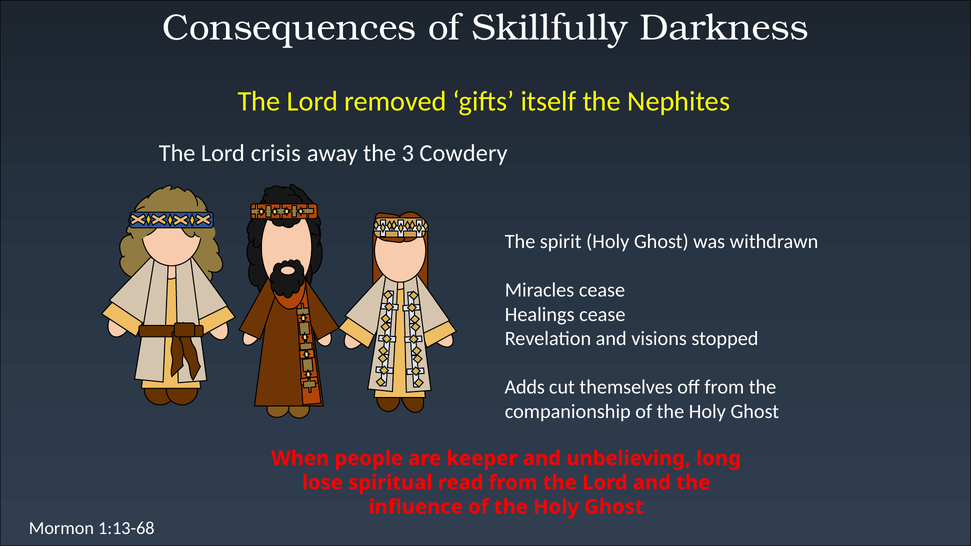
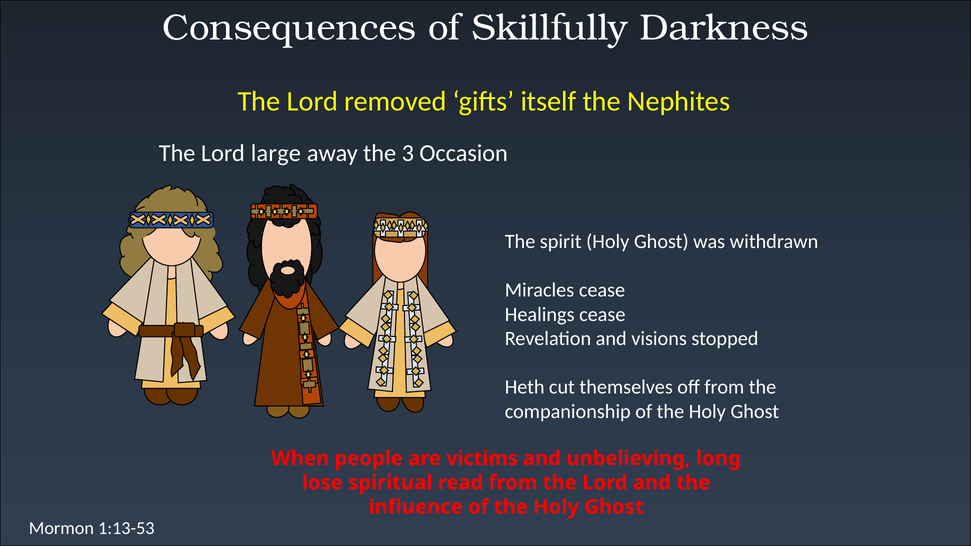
crisis: crisis -> large (276, 153)
Cowdery: Cowdery -> Occasion (464, 153)
Adds: Adds -> Heth (525, 387)
keeper: keeper -> victims (482, 459)
1:13-68: 1:13-68 -> 1:13-53 (126, 528)
